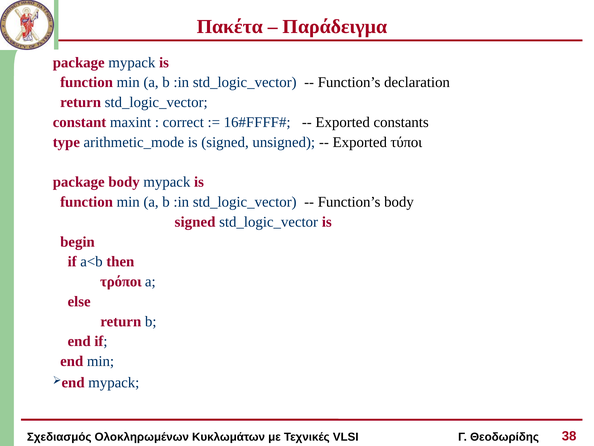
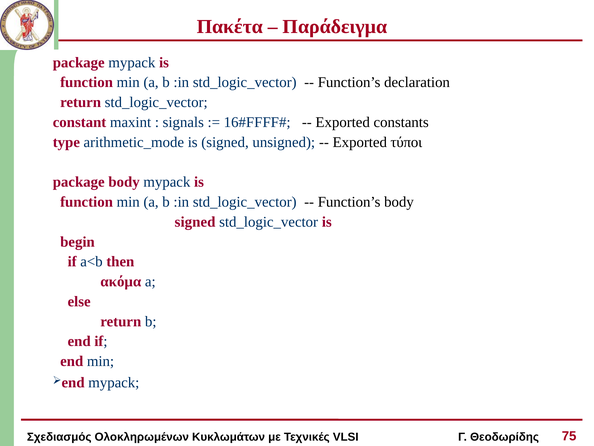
correct: correct -> signals (183, 122)
τρόποι: τρόποι -> ακόμα (121, 281)
38: 38 -> 75 (569, 436)
